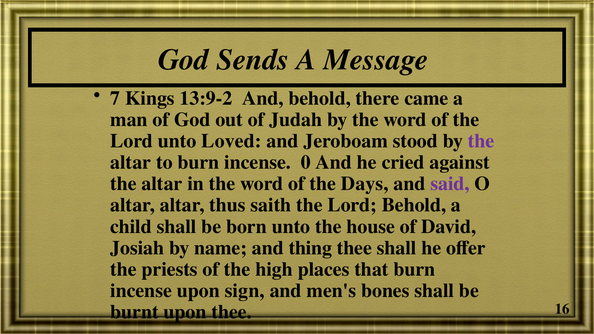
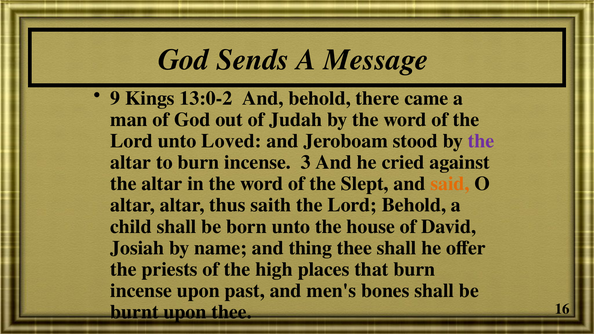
7: 7 -> 9 (115, 98)
13:9-2: 13:9-2 -> 13:0-2 (206, 98)
0: 0 -> 3 (306, 162)
Days: Days -> Slept (365, 184)
said colour: purple -> orange (450, 184)
sign: sign -> past (245, 291)
